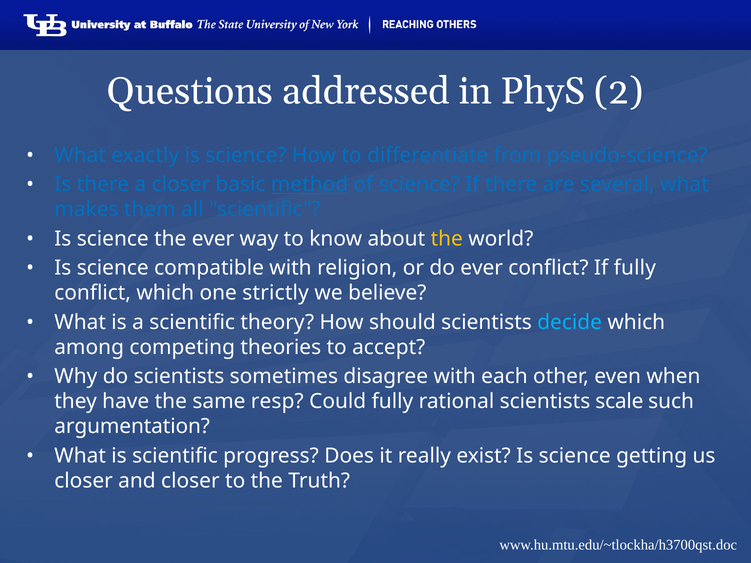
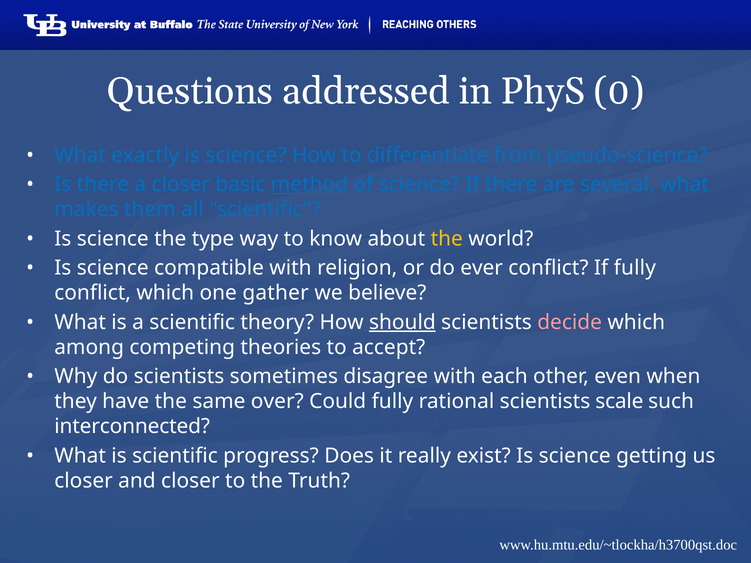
2: 2 -> 0 (619, 91)
the ever: ever -> type (213, 239)
strictly: strictly -> gather (276, 293)
should underline: none -> present (402, 322)
decide colour: light blue -> pink (570, 322)
resp: resp -> over (277, 402)
argumentation: argumentation -> interconnected (132, 427)
